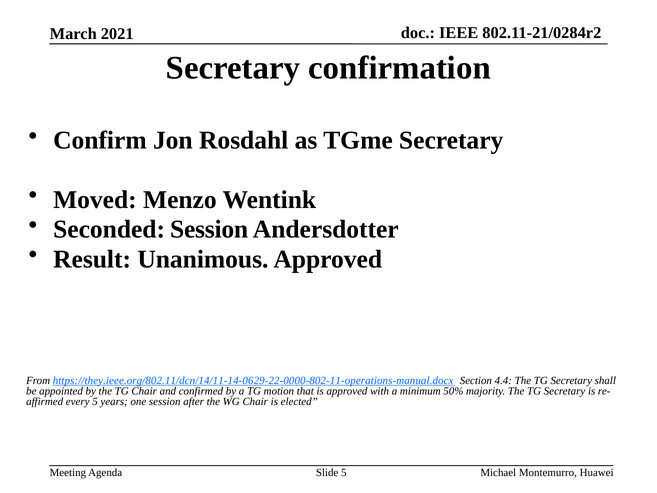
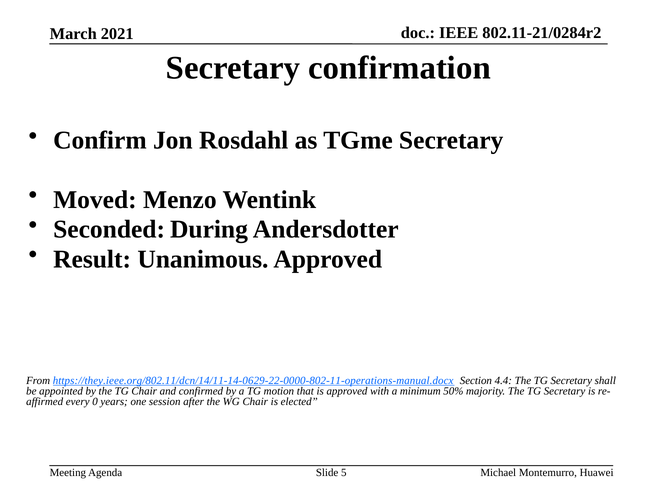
Seconded Session: Session -> During (209, 229)
every 5: 5 -> 0 (95, 401)
